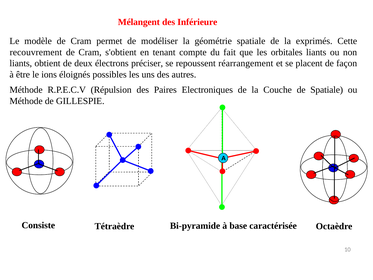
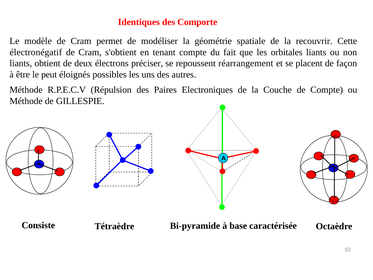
Mélangent: Mélangent -> Identiques (139, 22)
Inférieure: Inférieure -> Comporte (197, 22)
exprimés: exprimés -> recouvrir (314, 41)
recouvrement: recouvrement -> électronégatif (36, 52)
ions: ions -> peut (49, 75)
de Spatiale: Spatiale -> Compte (327, 90)
